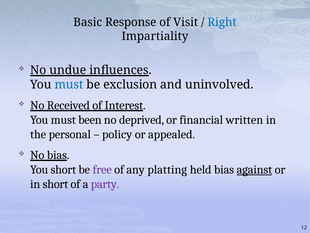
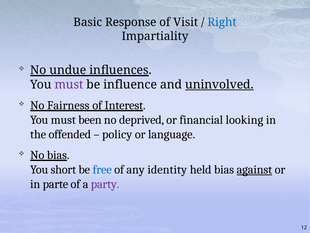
must colour: blue -> purple (69, 85)
exclusion: exclusion -> influence (130, 85)
uninvolved underline: none -> present (219, 85)
Received: Received -> Fairness (68, 105)
written: written -> looking (244, 120)
personal: personal -> offended (70, 134)
appealed: appealed -> language (172, 134)
free colour: purple -> blue (102, 169)
platting: platting -> identity (167, 169)
in short: short -> parte (55, 184)
